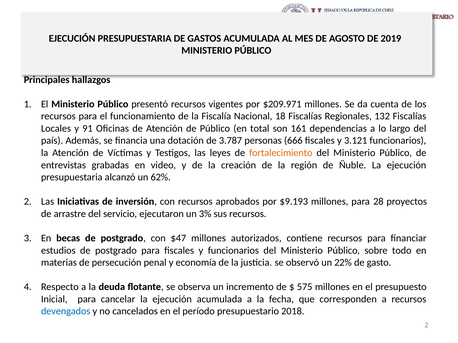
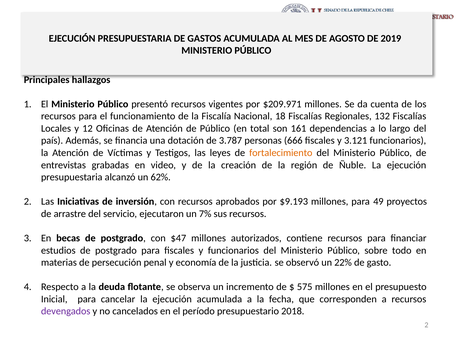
91: 91 -> 12 (88, 129)
28: 28 -> 49 (378, 202)
3%: 3% -> 7% (205, 214)
devengados colour: blue -> purple (66, 312)
